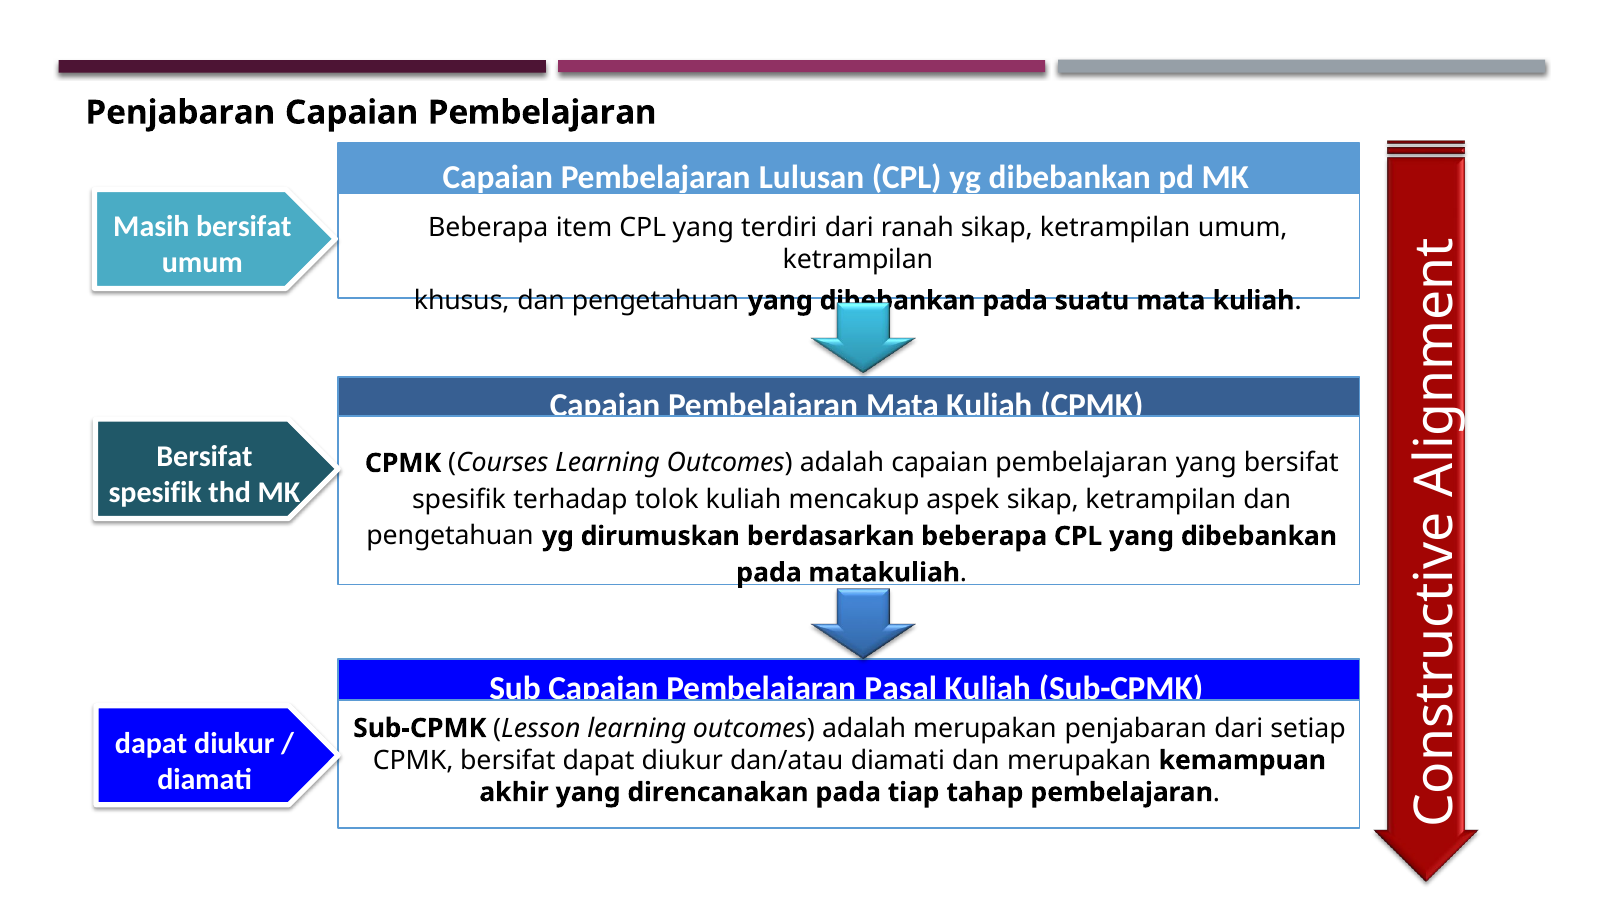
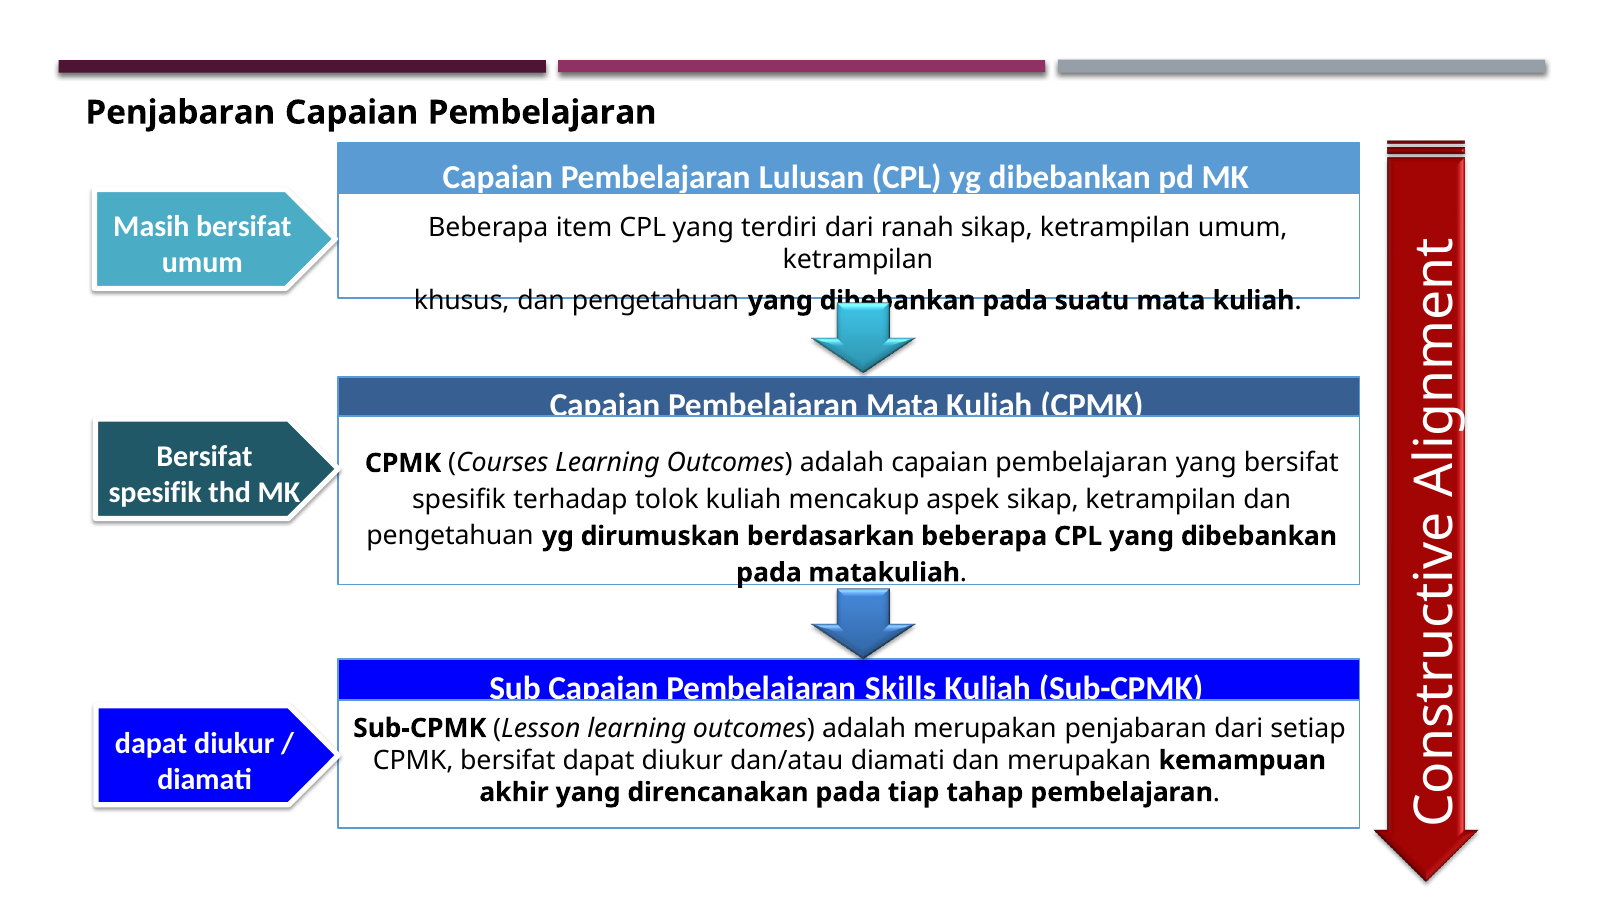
Pasal: Pasal -> Skills (901, 689)
